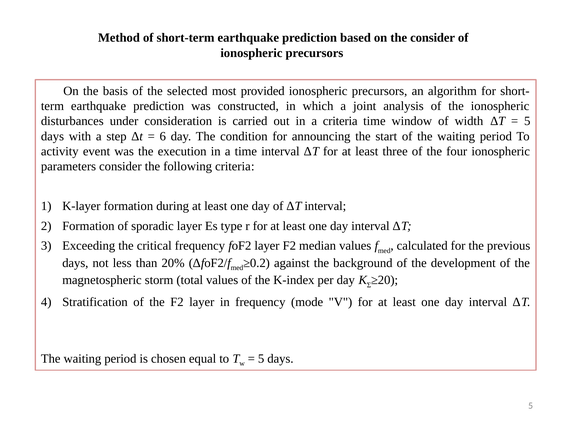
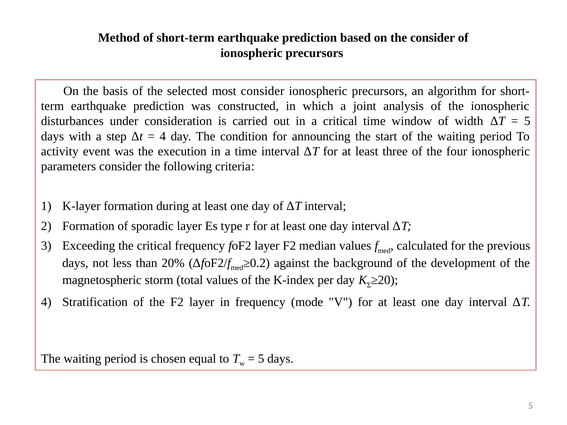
most provided: provided -> consider (263, 91)
a criteria: criteria -> critical (340, 121)
6: 6 -> 4 (163, 136)
